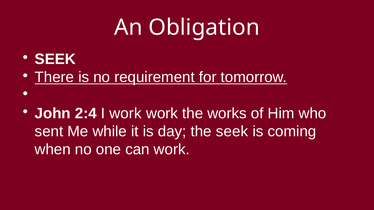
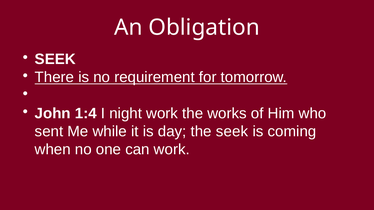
2:4: 2:4 -> 1:4 (86, 114)
I work: work -> night (126, 114)
